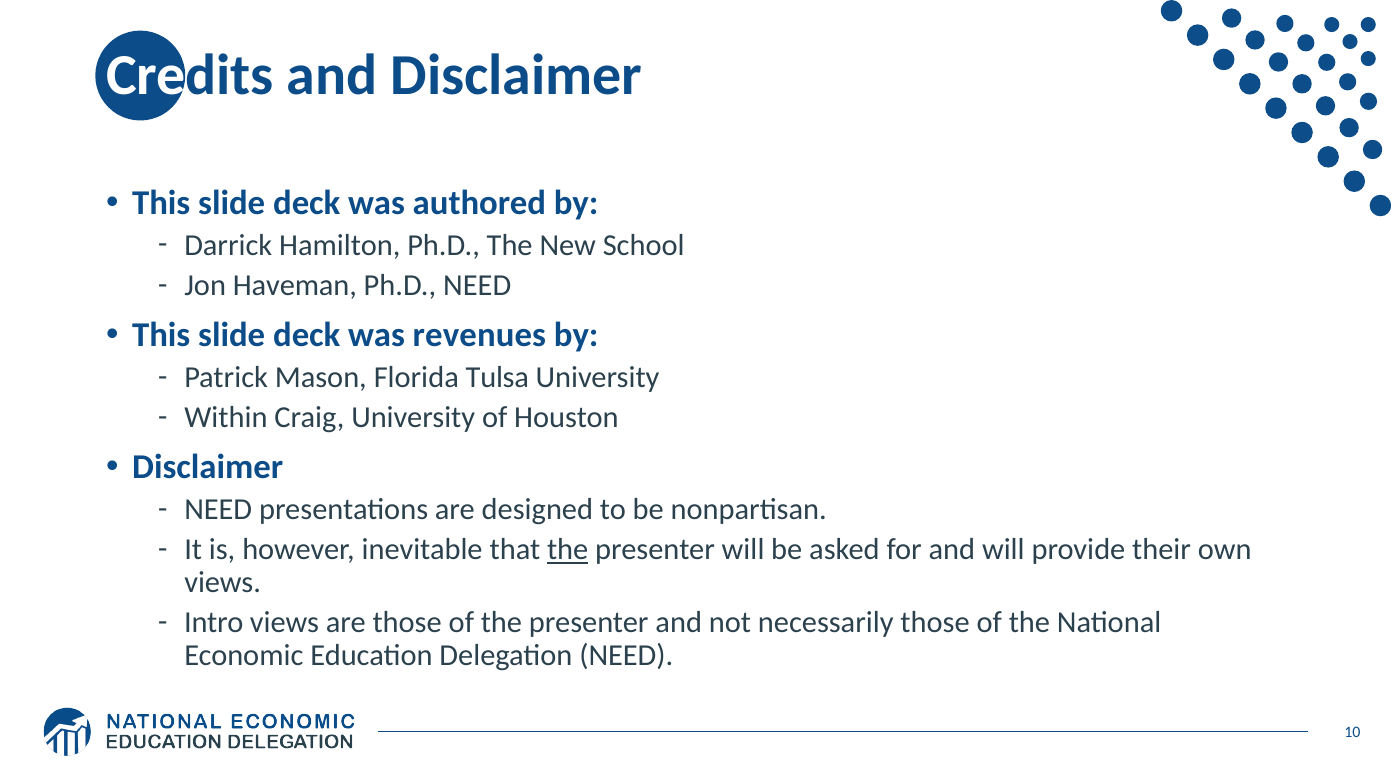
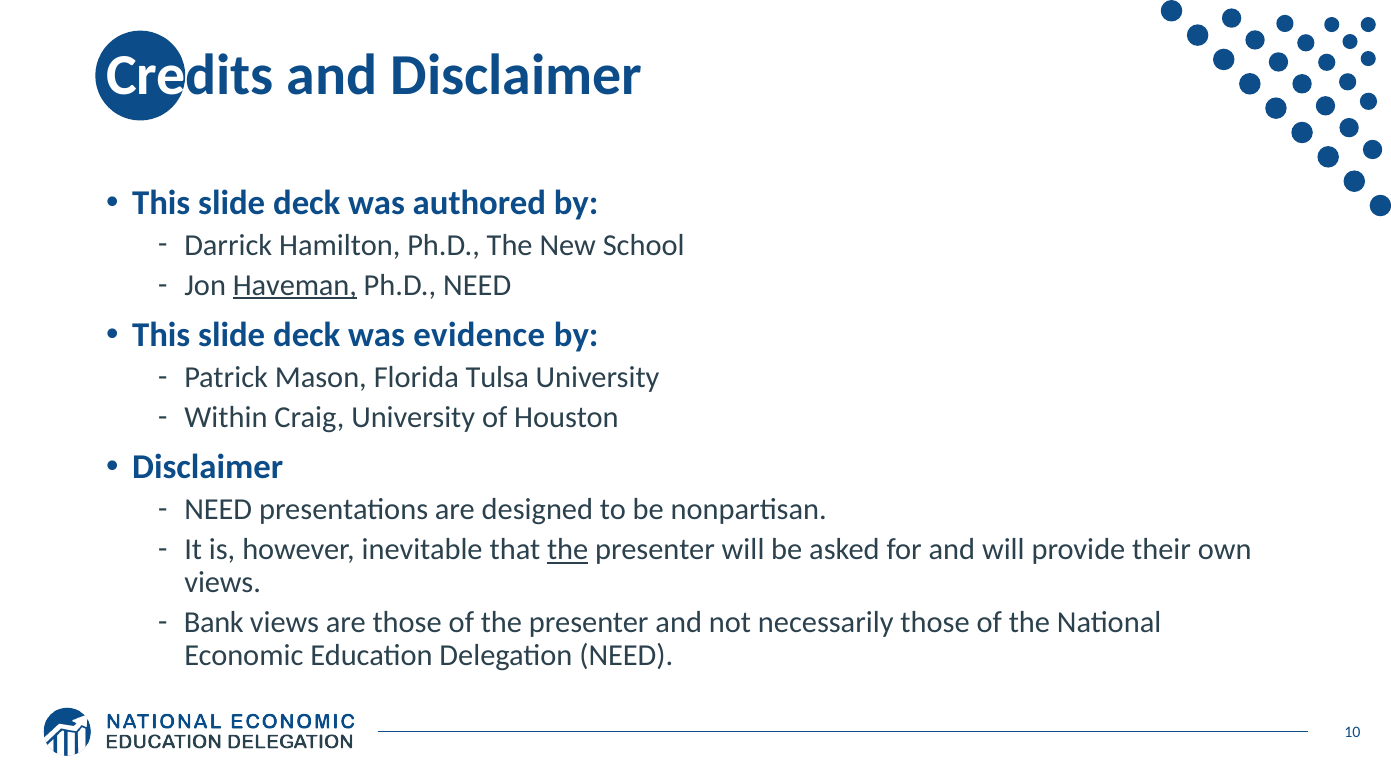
Haveman underline: none -> present (295, 285)
revenues: revenues -> evidence (479, 335)
Intro: Intro -> Bank (214, 623)
